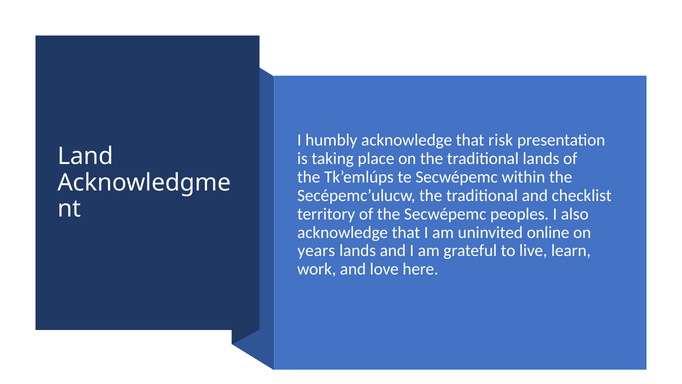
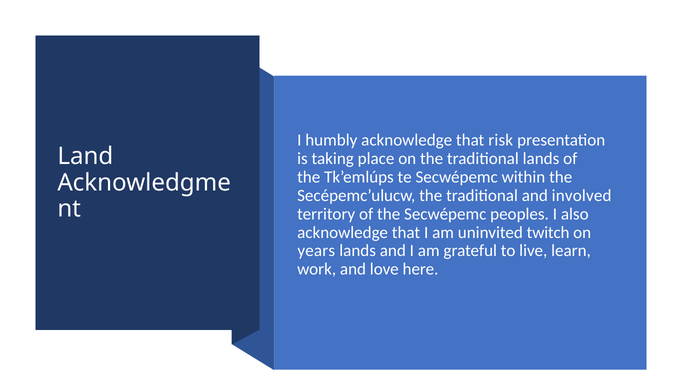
checklist: checklist -> involved (582, 195)
online: online -> twitch (548, 232)
